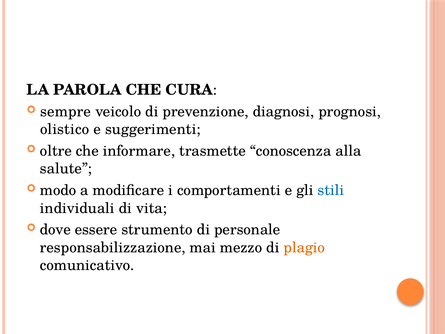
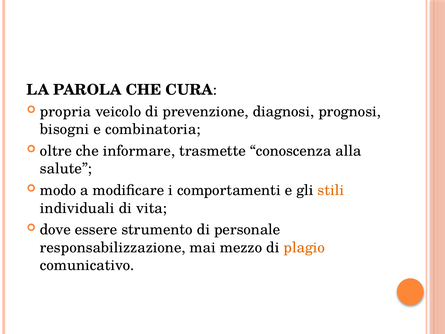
sempre: sempre -> propria (66, 112)
olistico: olistico -> bisogni (65, 129)
suggerimenti: suggerimenti -> combinatoria (153, 129)
stili colour: blue -> orange (331, 190)
